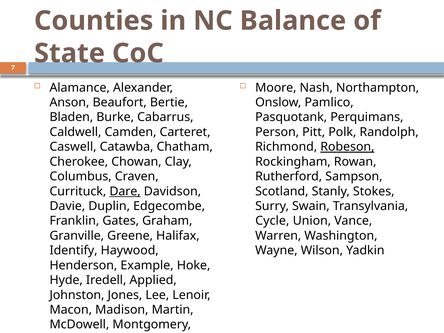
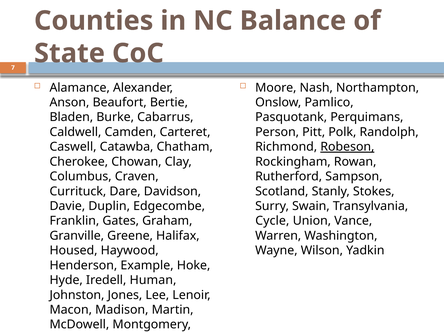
Dare underline: present -> none (125, 191)
Identify: Identify -> Housed (74, 251)
Applied: Applied -> Human (153, 280)
